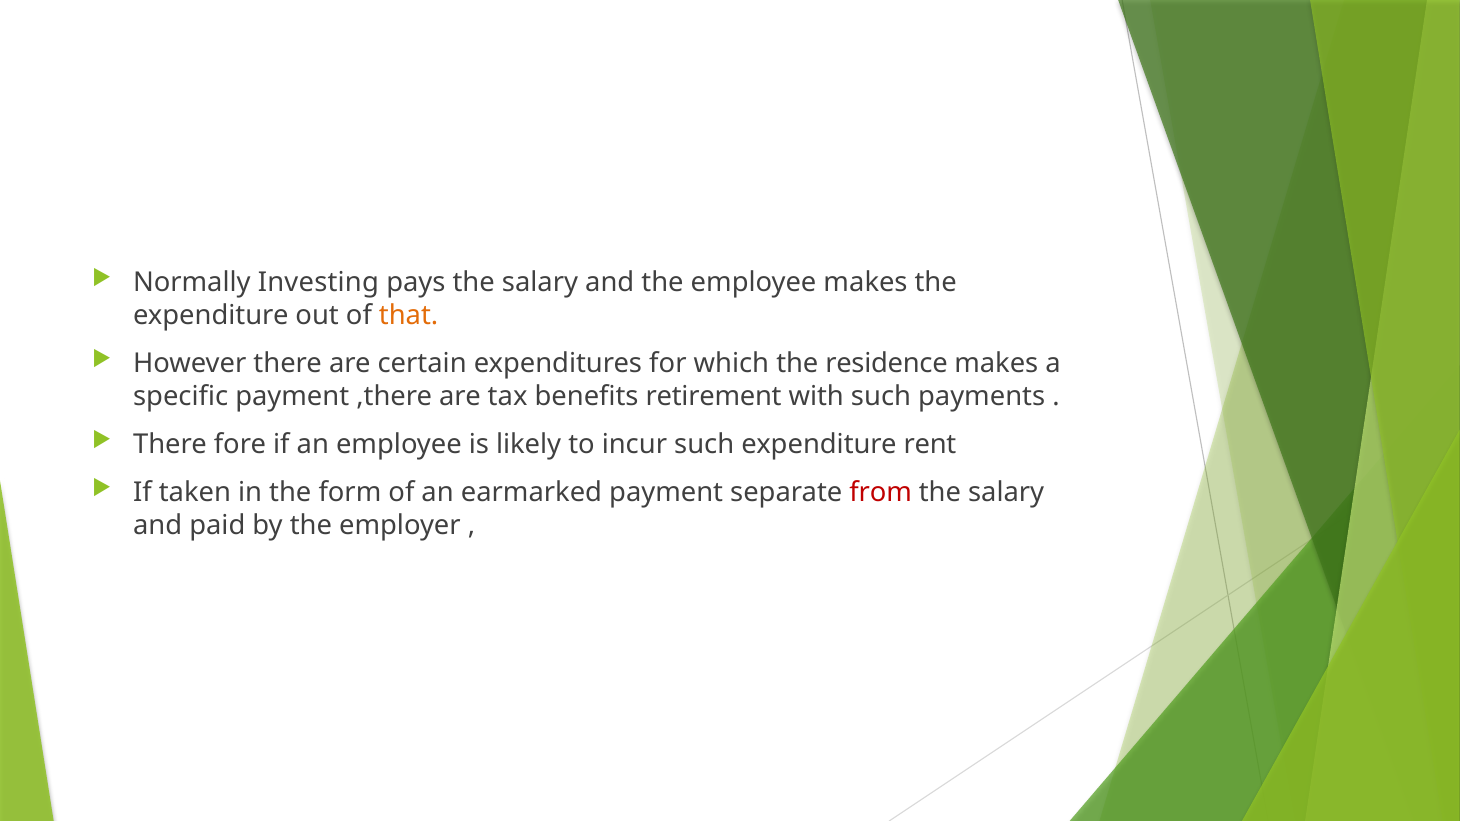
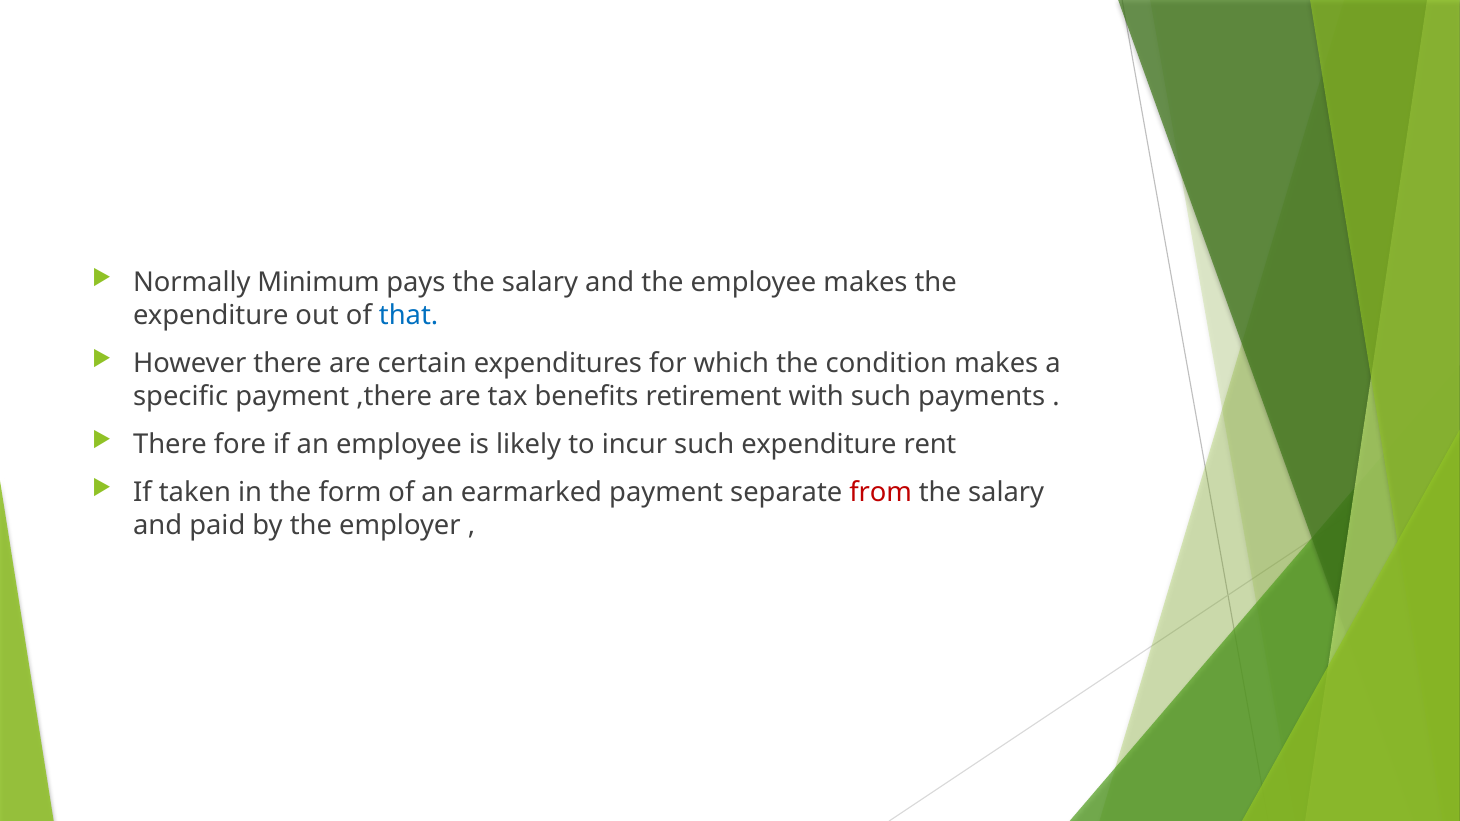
Investing: Investing -> Minimum (319, 283)
that colour: orange -> blue (409, 315)
residence: residence -> condition (886, 363)
